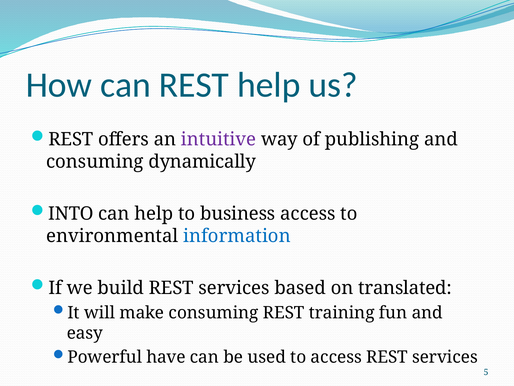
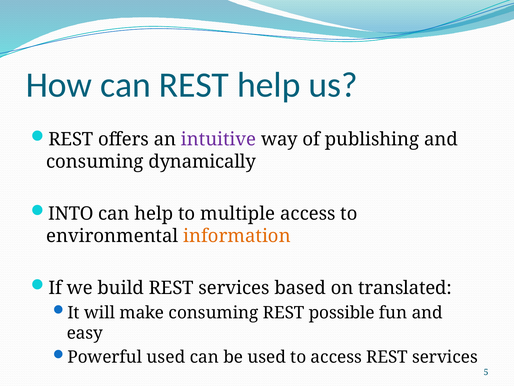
business: business -> multiple (238, 213)
information colour: blue -> orange (237, 236)
training: training -> possible (342, 312)
Powerful have: have -> used (166, 357)
